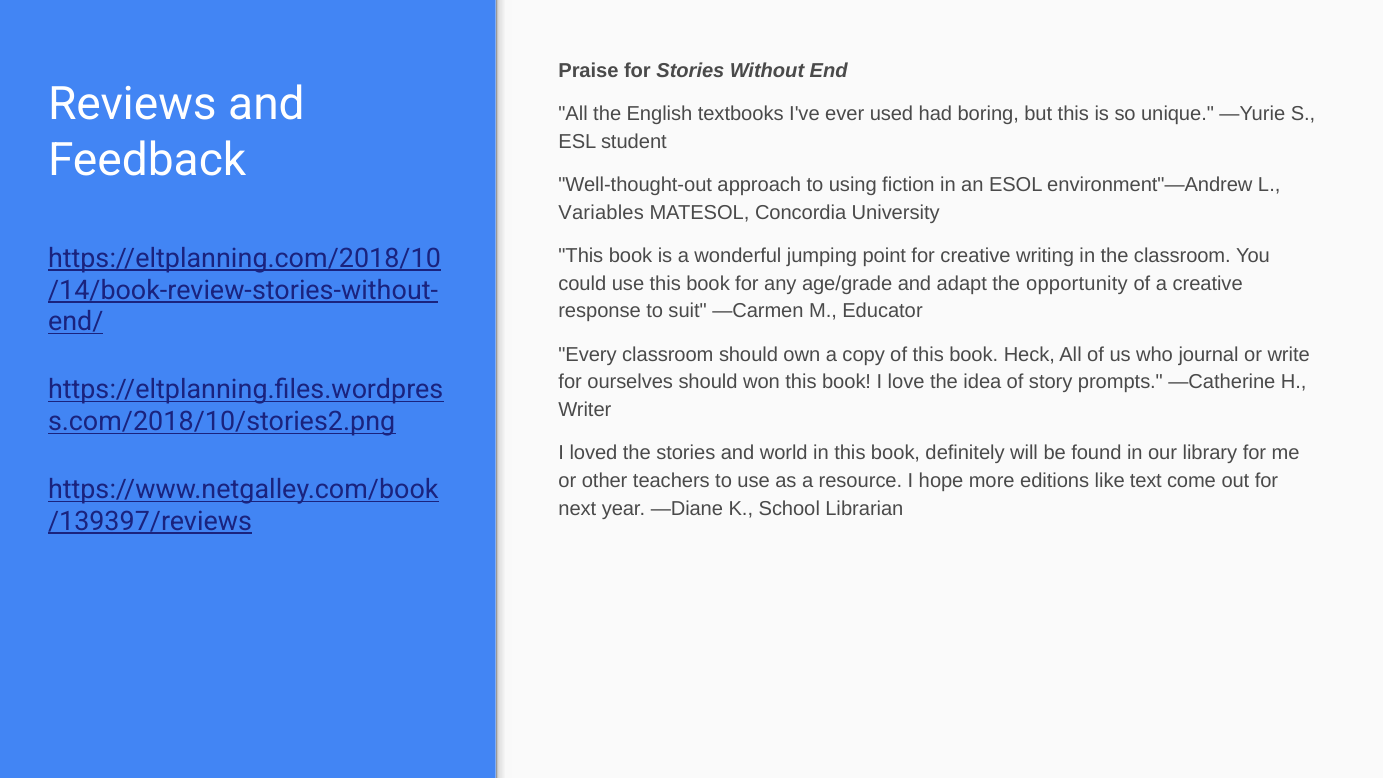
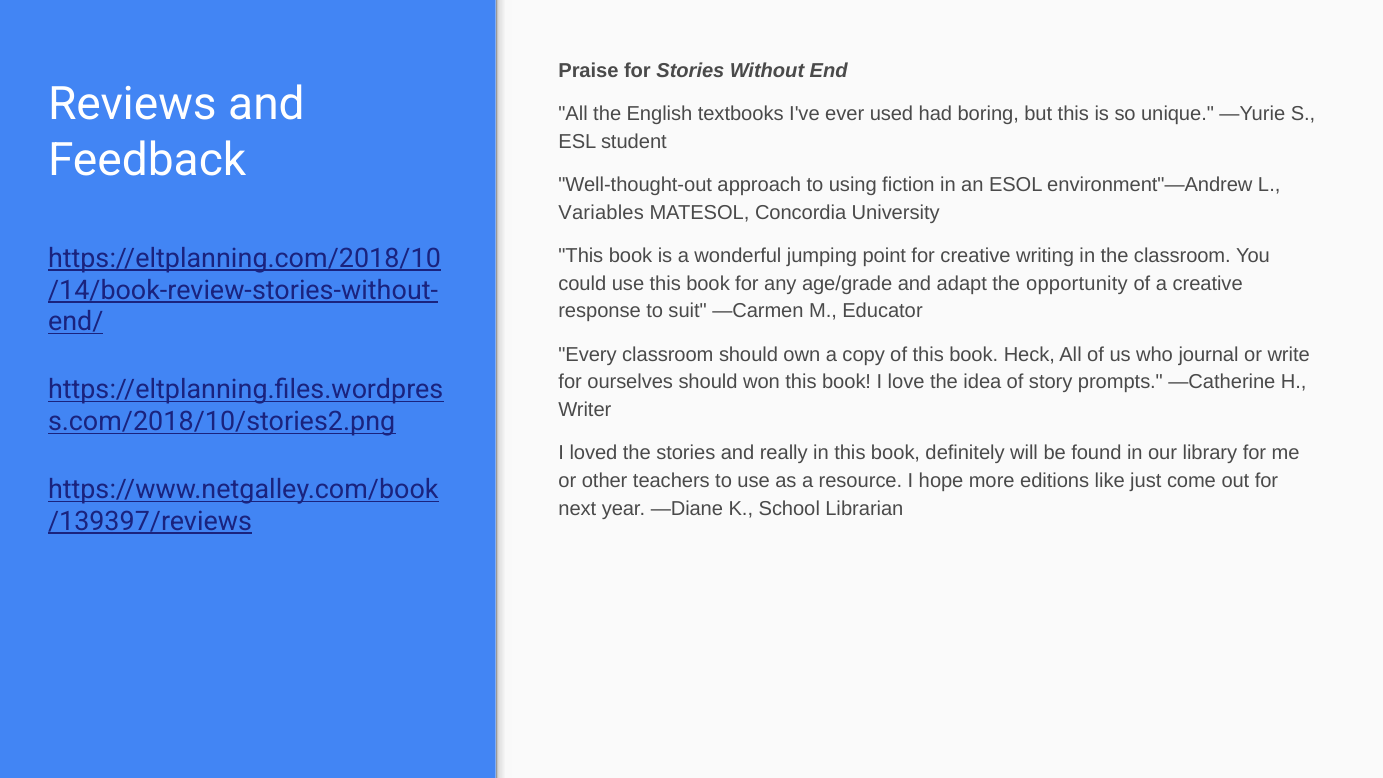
world: world -> really (784, 453)
text: text -> just (1146, 481)
